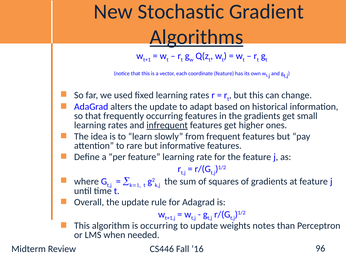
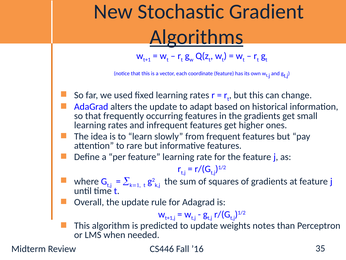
infrequent underline: present -> none (167, 125)
is occurring: occurring -> predicted (159, 225)
96: 96 -> 35 (320, 248)
